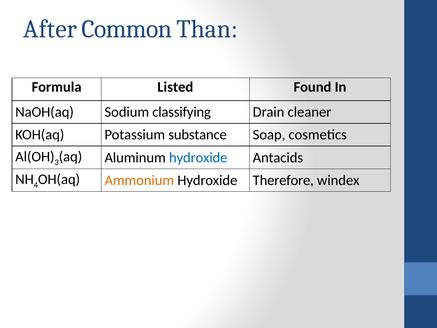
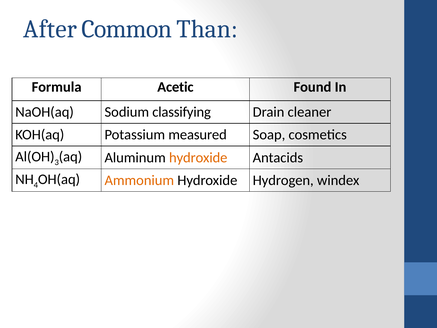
Listed: Listed -> Acetic (175, 87)
substance: substance -> measured (198, 135)
hydroxide colour: blue -> orange (198, 157)
Therefore: Therefore -> Hydrogen (283, 180)
